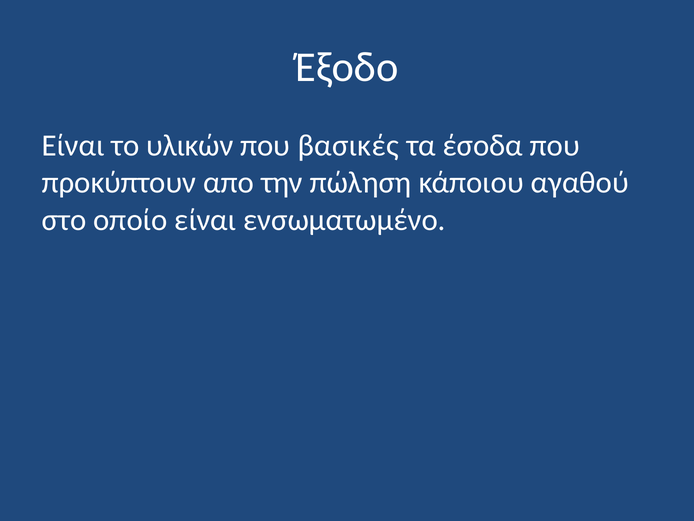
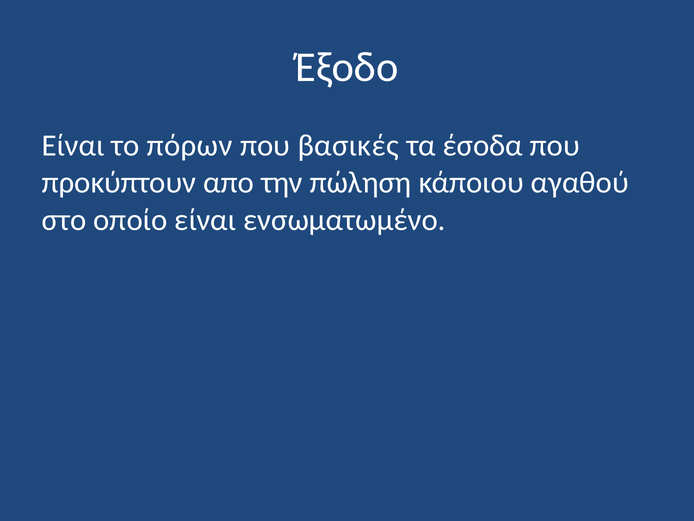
υλικών: υλικών -> πόρων (190, 146)
